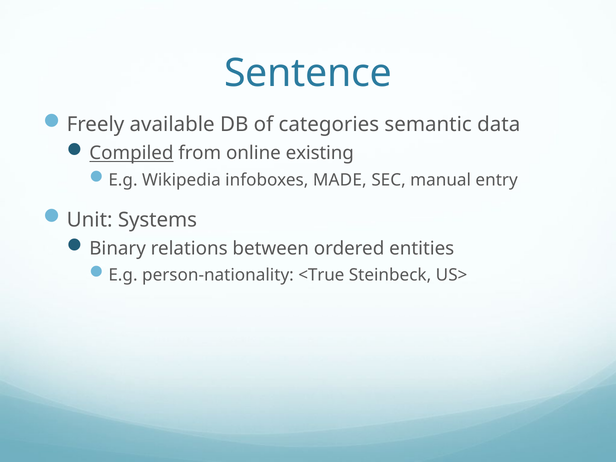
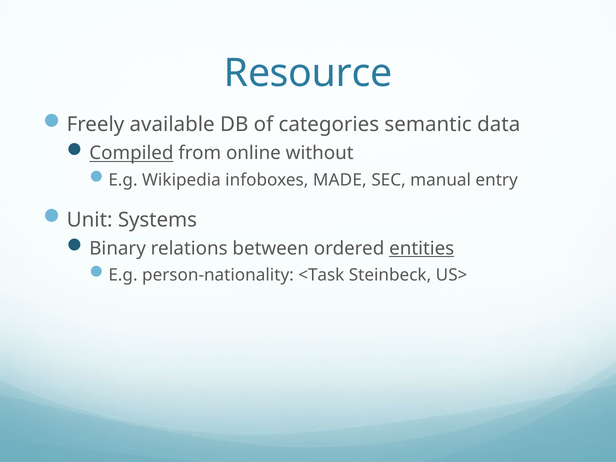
Sentence: Sentence -> Resource (308, 73)
existing: existing -> without (320, 153)
entities underline: none -> present (422, 248)
<True: <True -> <Task (321, 275)
